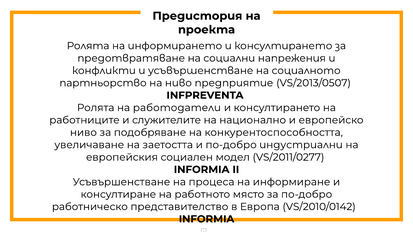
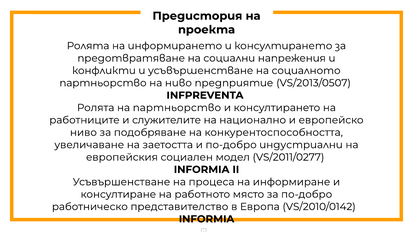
на работодатели: работодатели -> партньорство (177, 108)
